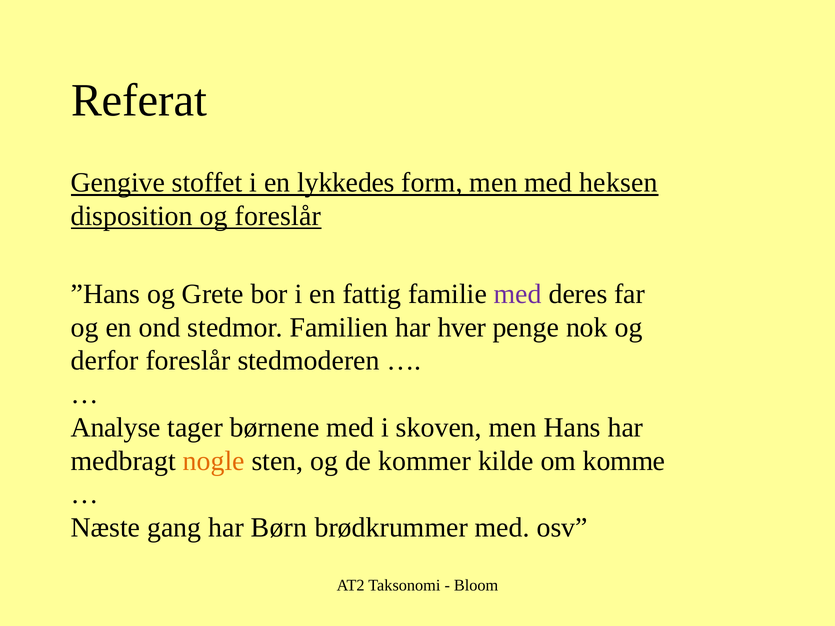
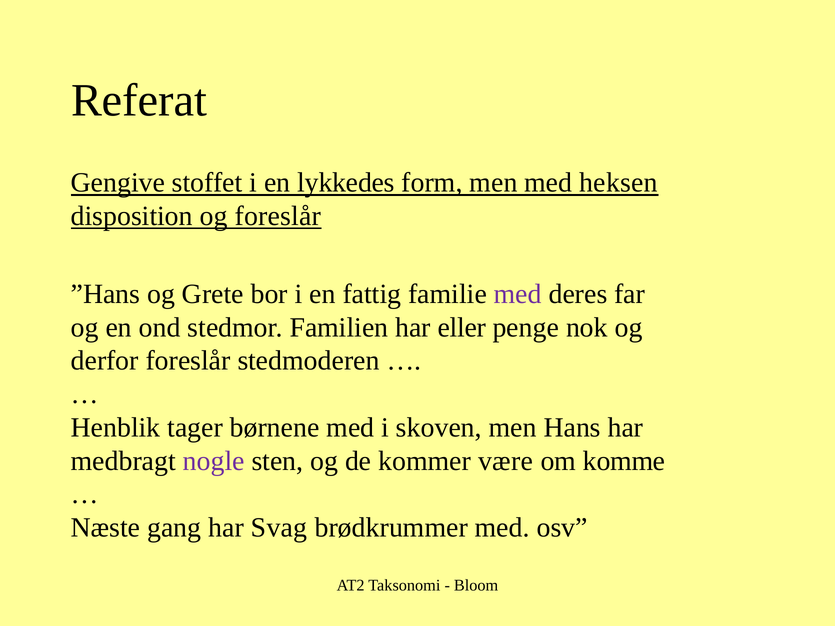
hver: hver -> eller (462, 328)
Analyse: Analyse -> Henblik (116, 428)
nogle colour: orange -> purple (214, 461)
kilde: kilde -> være (506, 461)
Børn: Børn -> Svag (279, 528)
